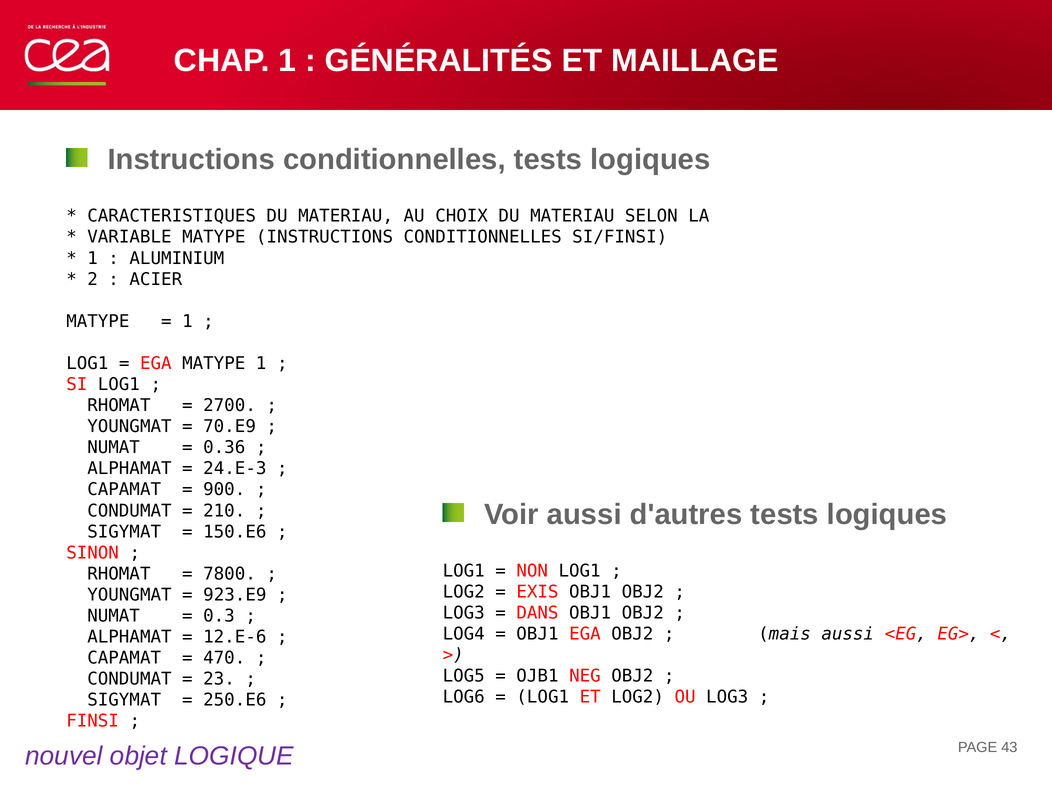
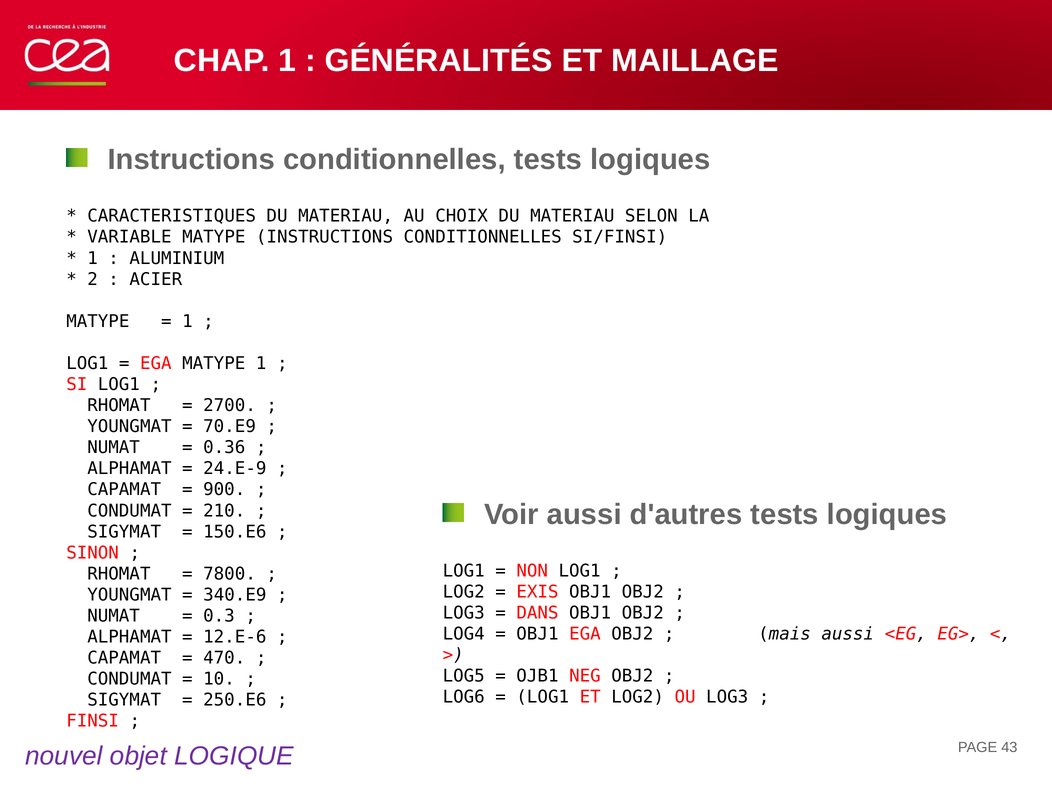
24.E-3: 24.E-3 -> 24.E-9 (235, 469)
923.E9: 923.E9 -> 340.E9 (235, 595)
23: 23 -> 10 (219, 679)
